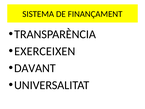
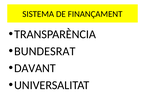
EXERCEIXEN: EXERCEIXEN -> BUNDESRAT (45, 51)
